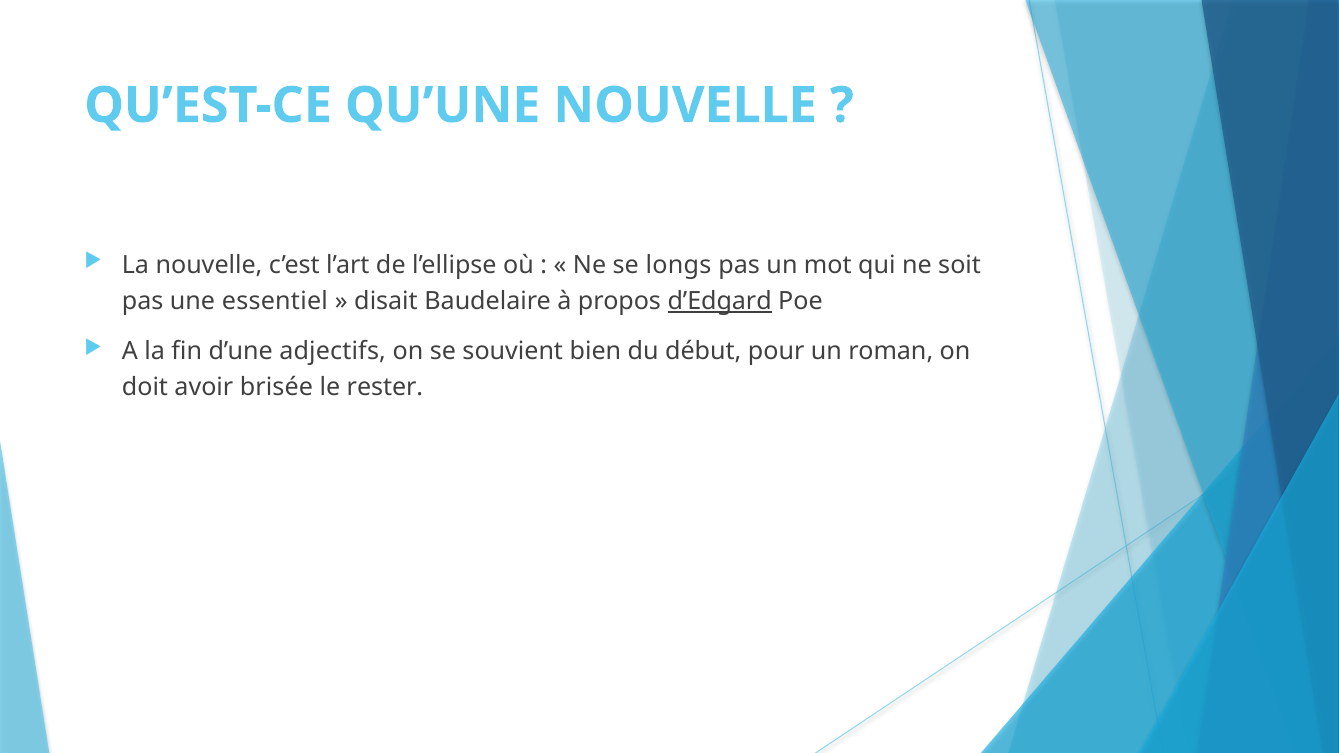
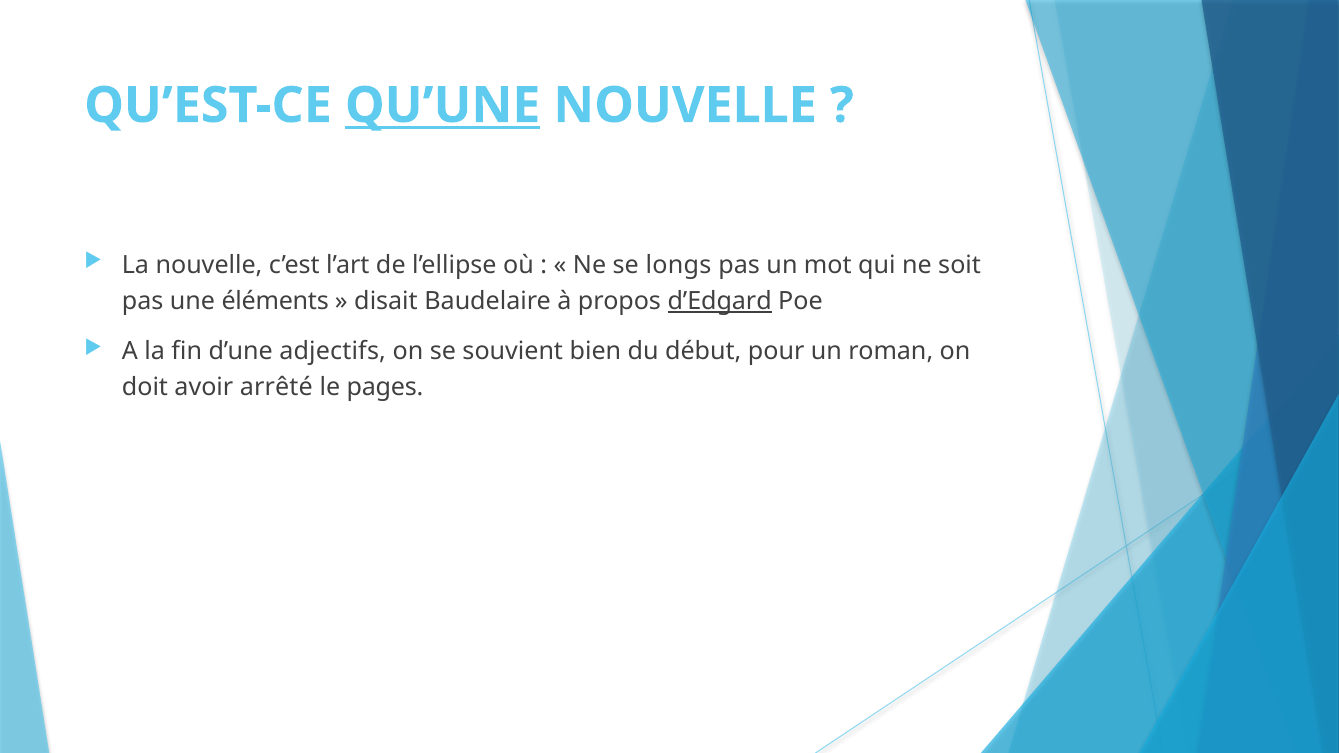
QU’UNE underline: none -> present (443, 105)
essentiel: essentiel -> éléments (275, 301)
brisée: brisée -> arrêté (276, 387)
rester: rester -> pages (385, 387)
